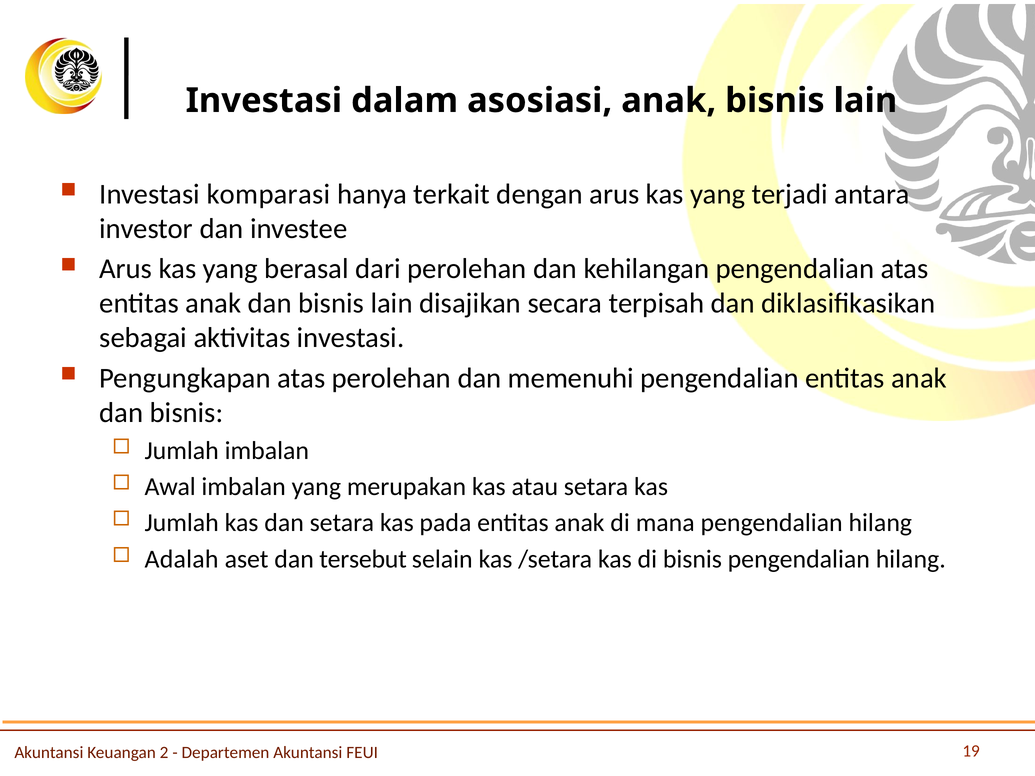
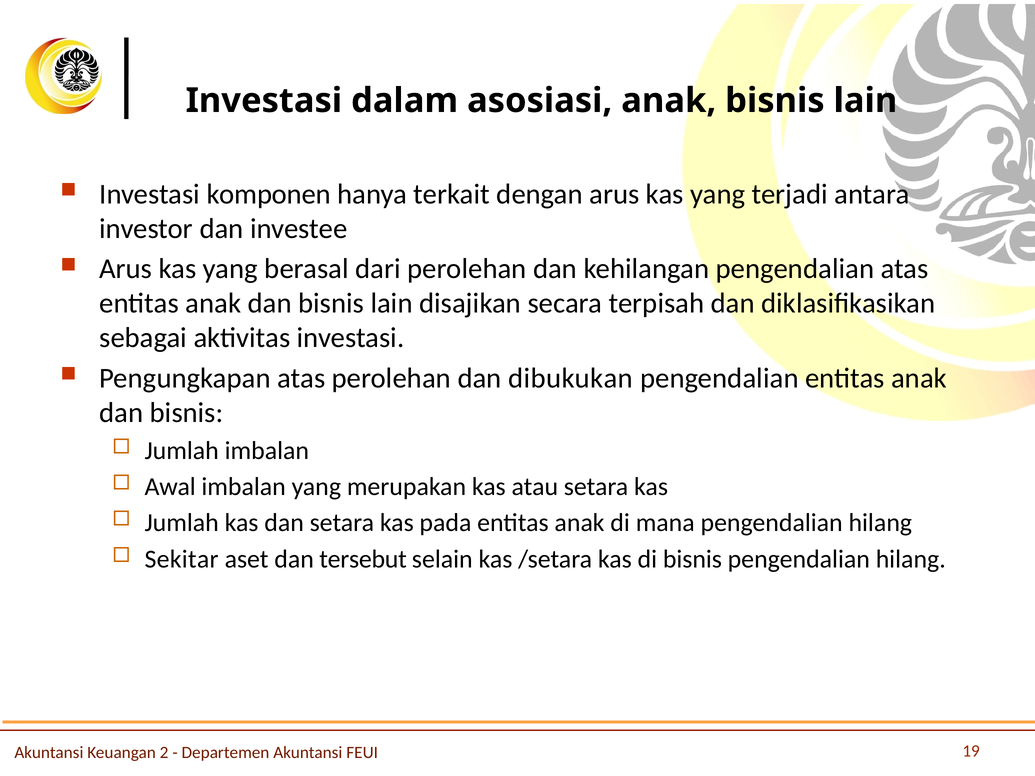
komparasi: komparasi -> komponen (269, 194)
memenuhi: memenuhi -> dibukukan (571, 378)
Adalah: Adalah -> Sekitar (182, 559)
